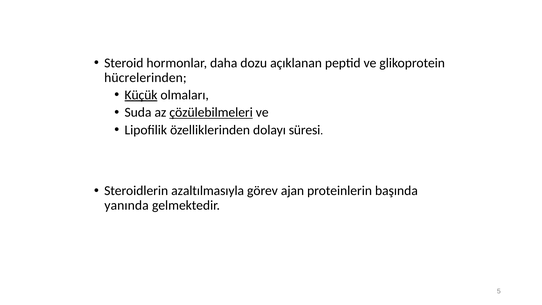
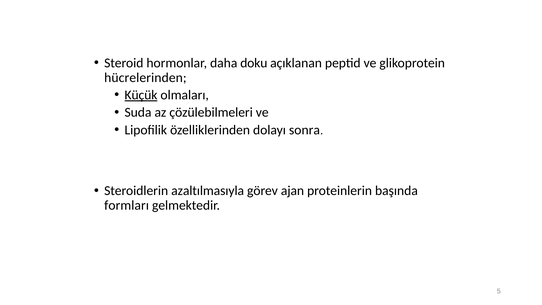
dozu: dozu -> doku (254, 63)
çözülebilmeleri underline: present -> none (211, 112)
süresi: süresi -> sonra (304, 130)
yanında: yanında -> formları (127, 205)
